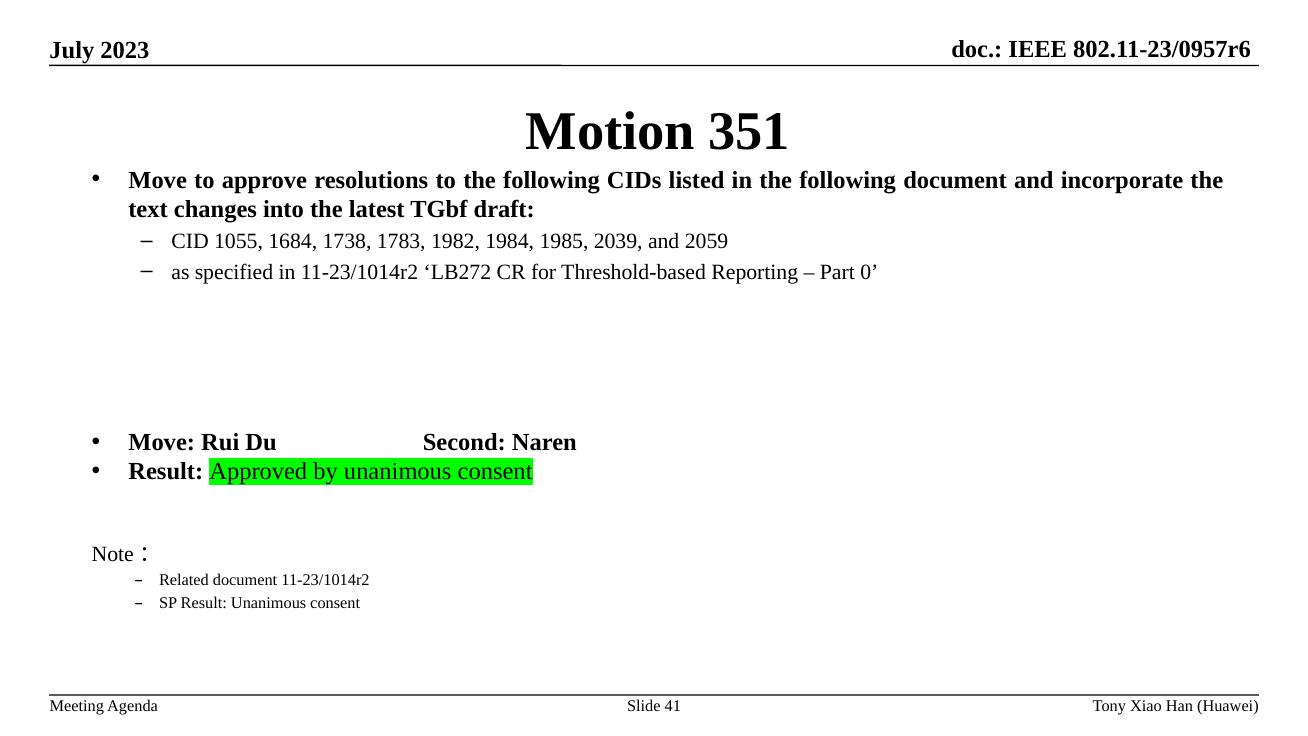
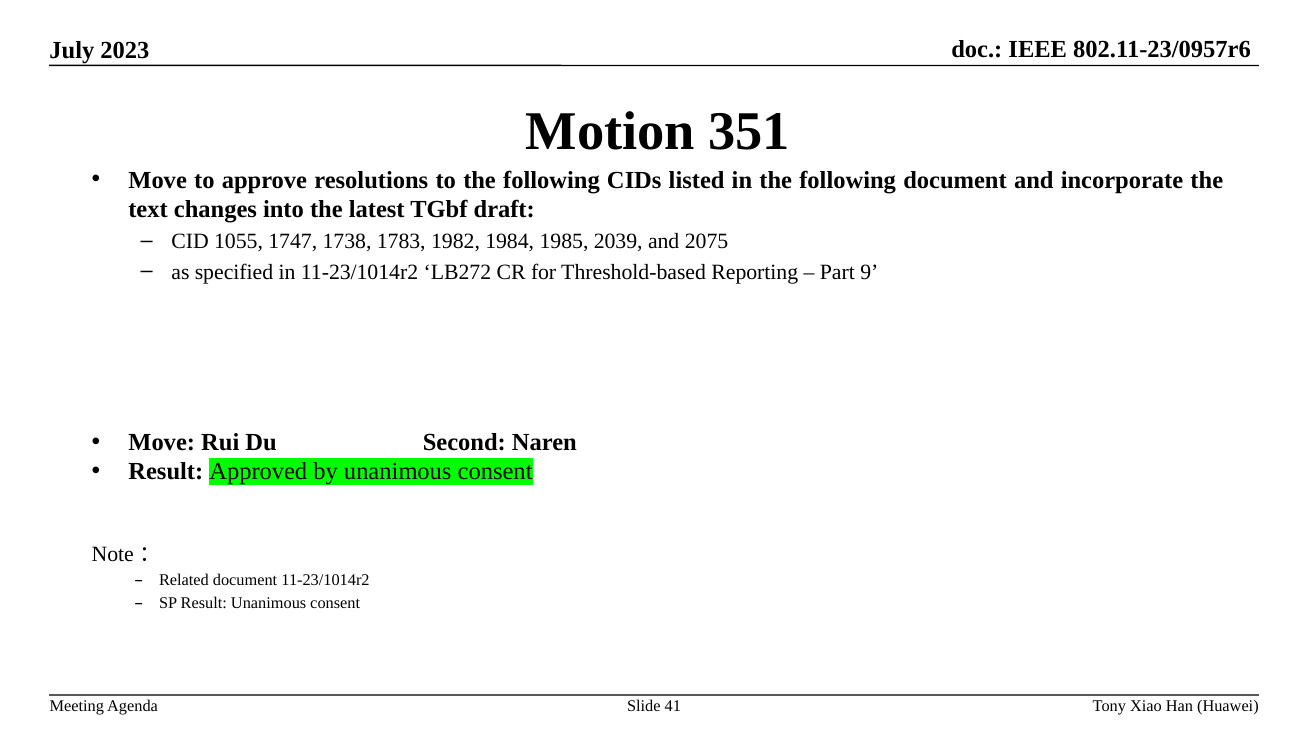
1684: 1684 -> 1747 (293, 241)
2059: 2059 -> 2075 (707, 241)
0: 0 -> 9 (869, 272)
